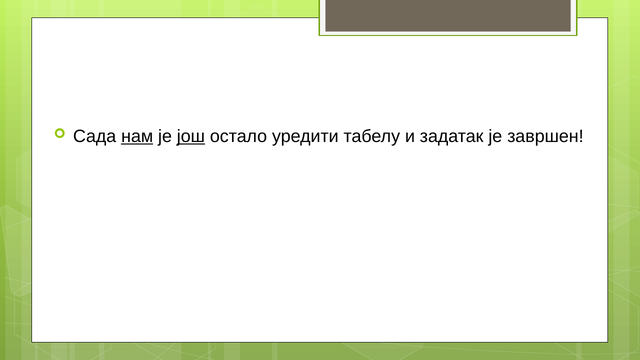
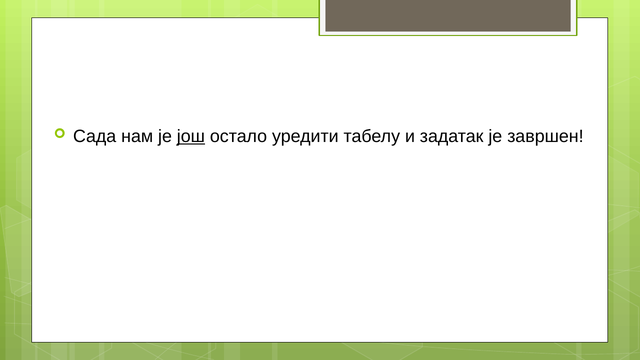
нам underline: present -> none (137, 136)
